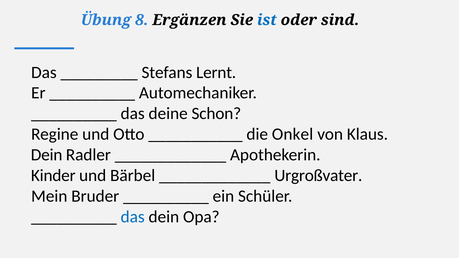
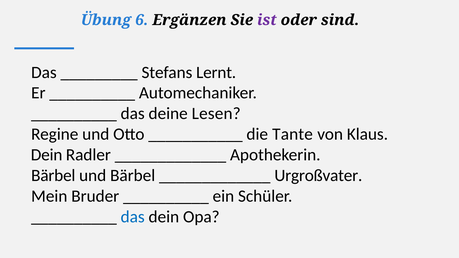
8: 8 -> 6 (142, 20)
ist colour: blue -> purple (267, 20)
Schon: Schon -> Lesen (216, 114)
Onkel: Onkel -> Tante (293, 134)
Kinder: Kinder -> Bärbel (53, 176)
